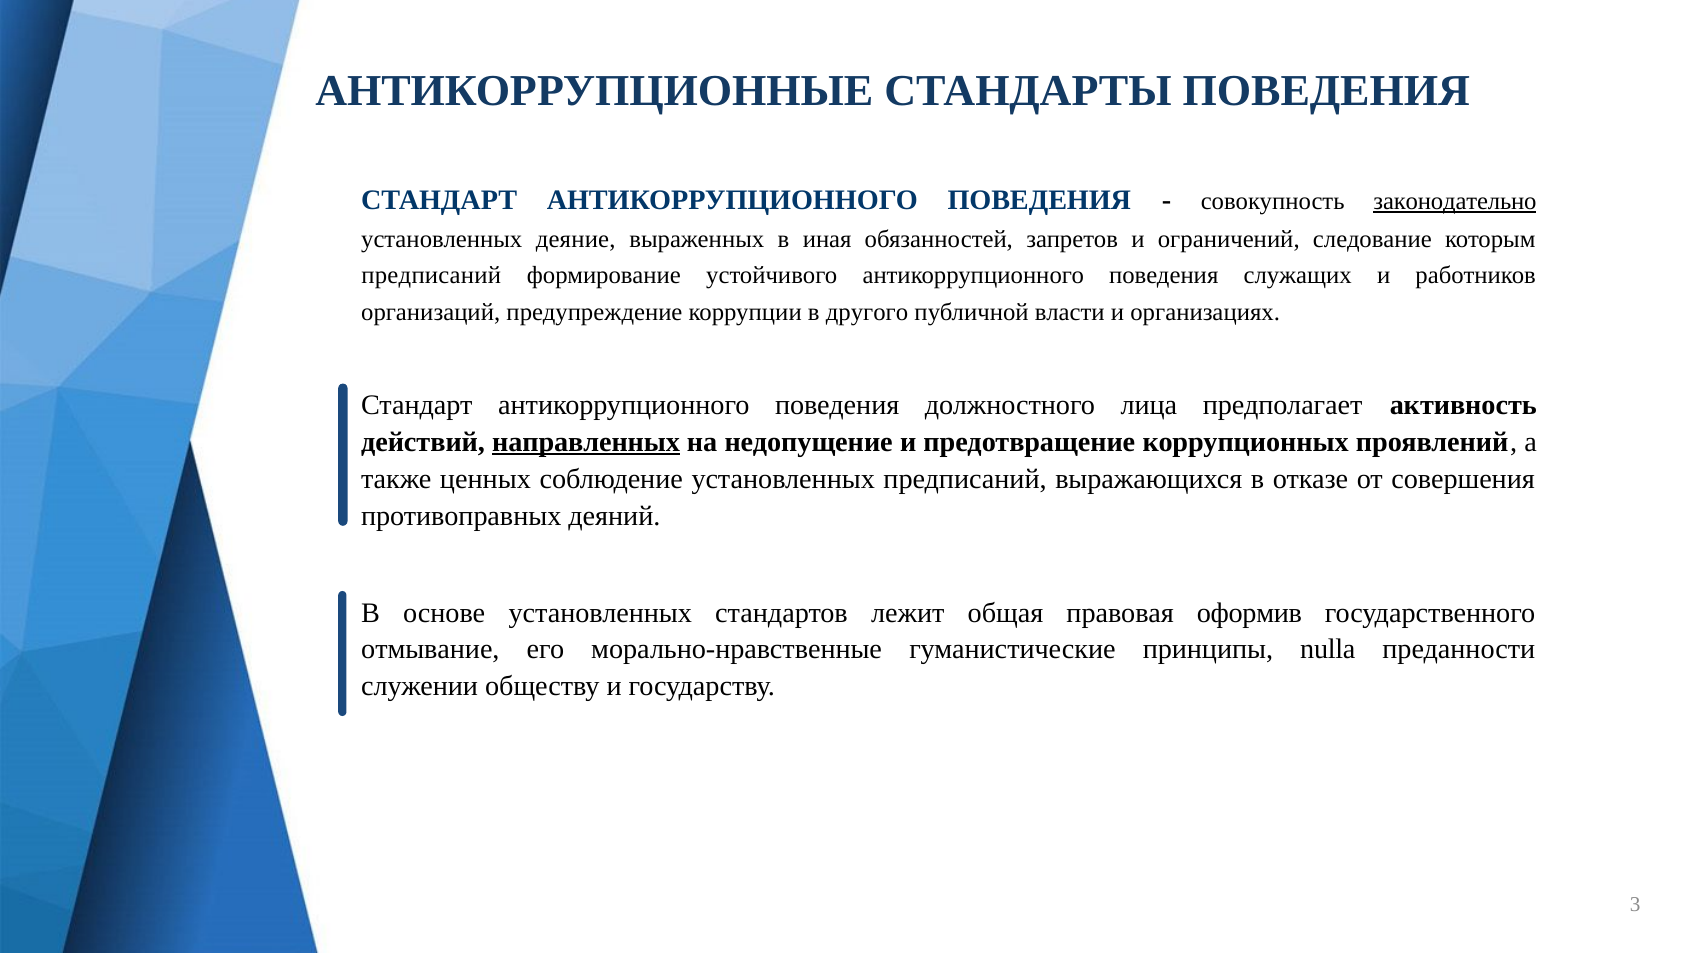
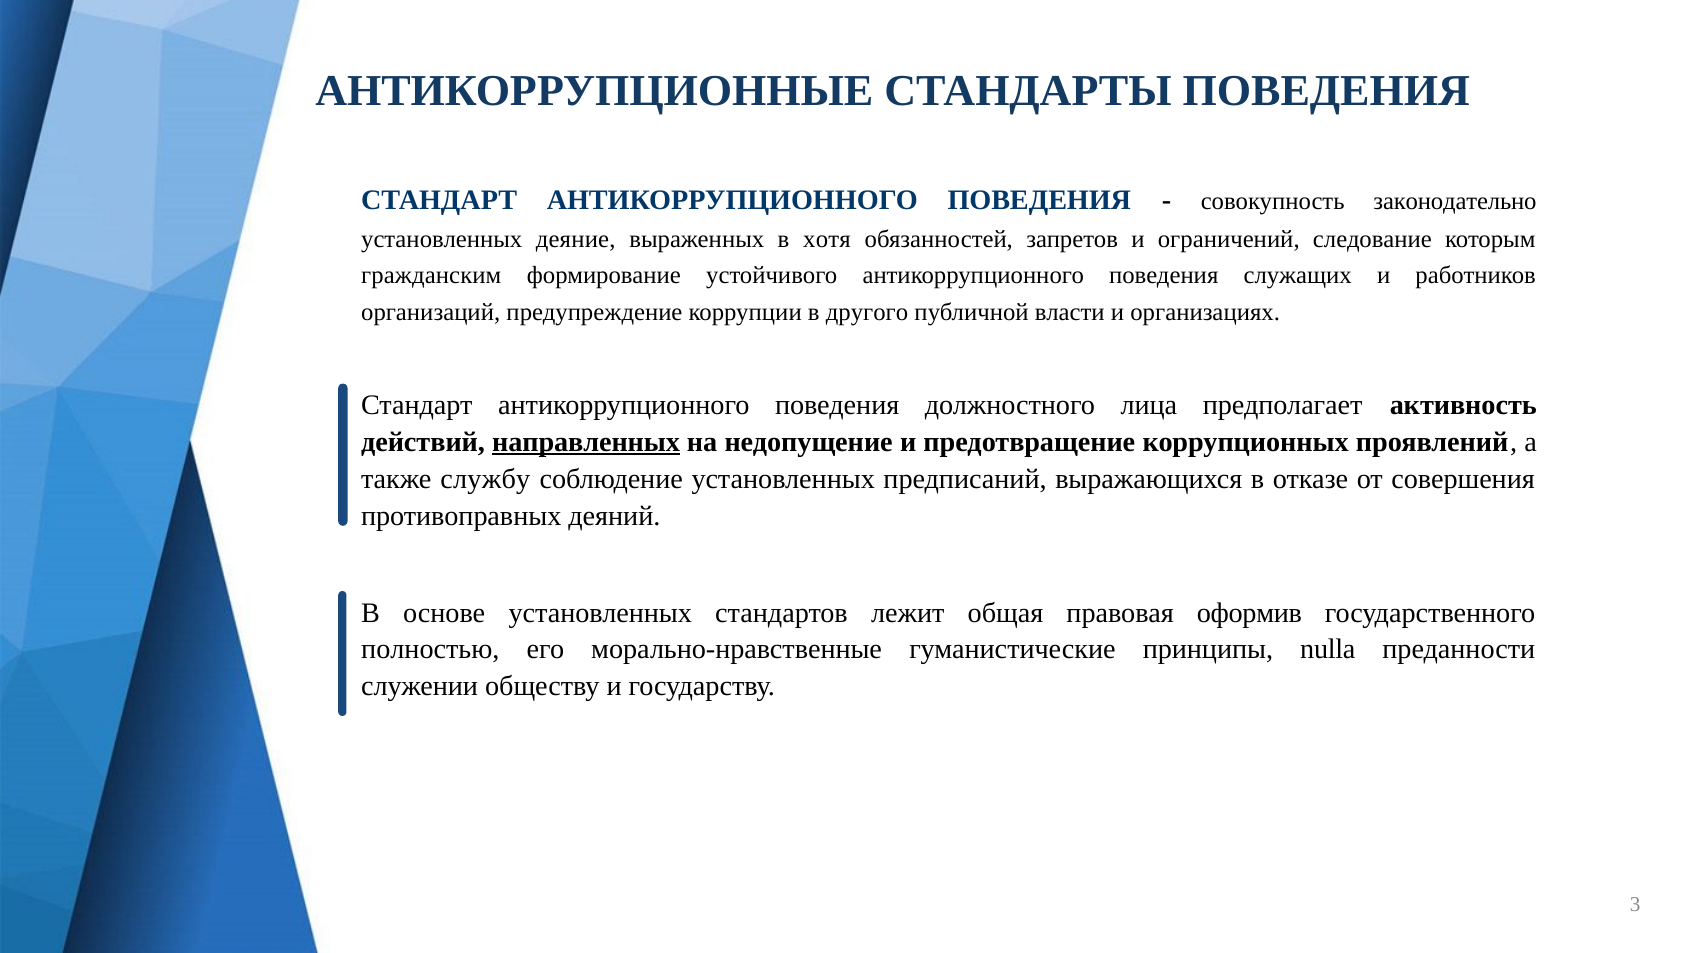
законодательно underline: present -> none (1455, 202)
иная: иная -> хотя (827, 239)
предписаний: предписаний -> гражданским (431, 276)
ценных: ценных -> службу (485, 479)
отмывание: отмывание -> полностью (430, 650)
